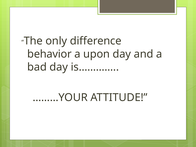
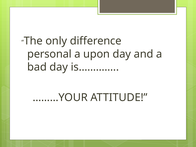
behavior: behavior -> personal (49, 54)
